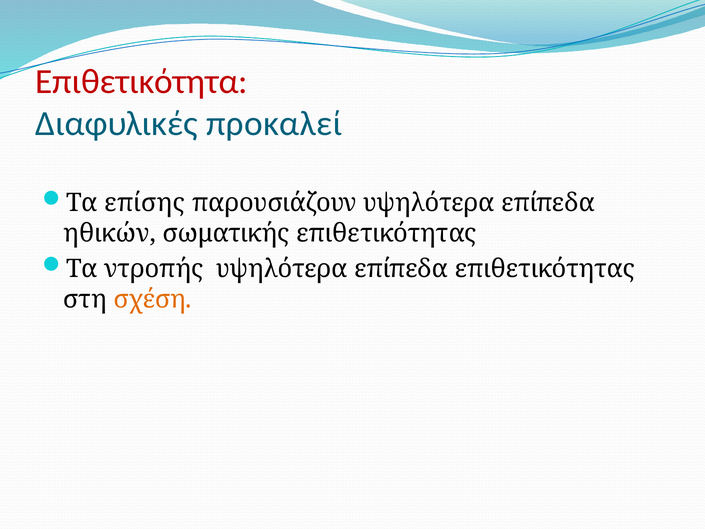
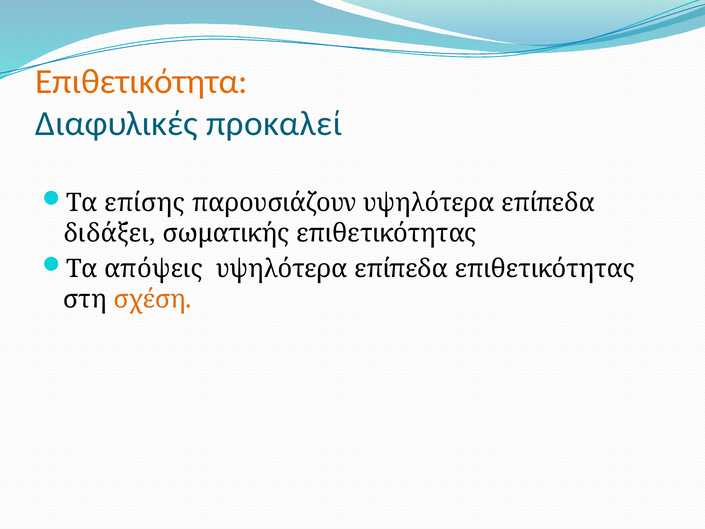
Επιθετικότητα colour: red -> orange (142, 81)
ηθικών: ηθικών -> διδάξει (110, 233)
ντροπής: ντροπής -> απόψεις (154, 269)
